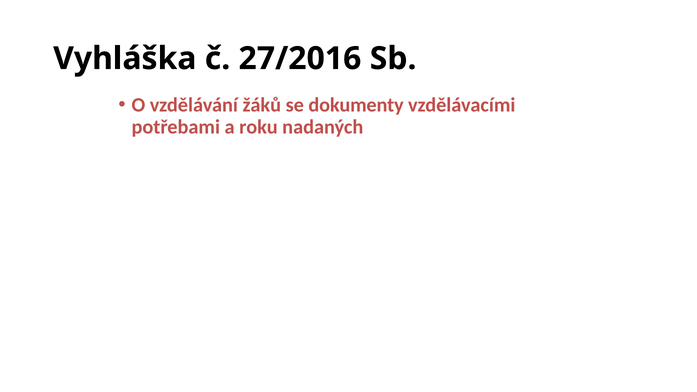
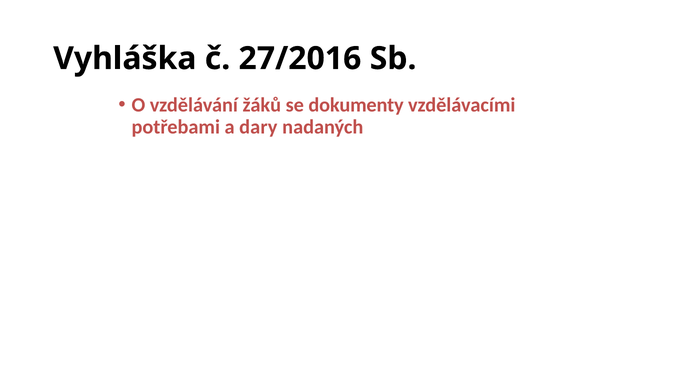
roku: roku -> dary (258, 127)
